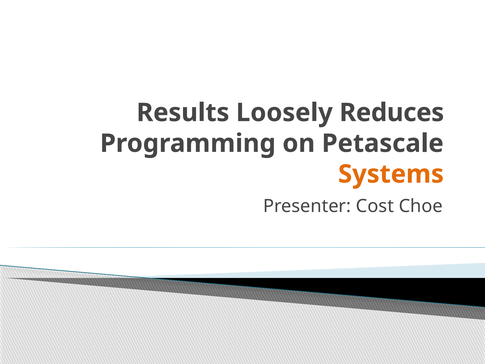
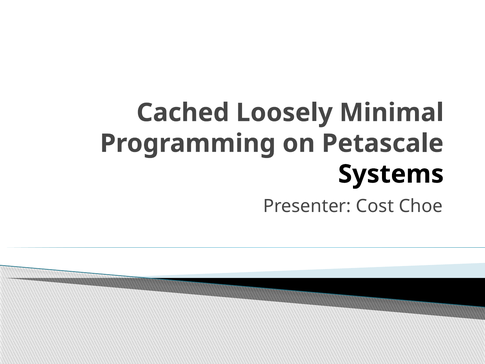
Results: Results -> Cached (183, 113)
Reduces: Reduces -> Minimal (392, 113)
Systems colour: orange -> black (391, 174)
